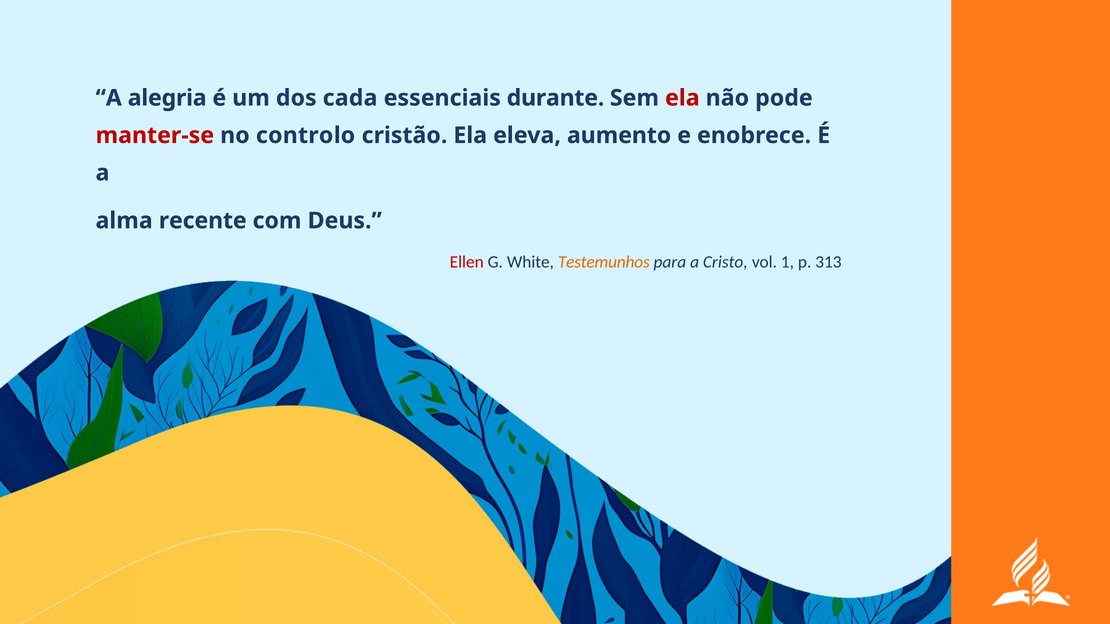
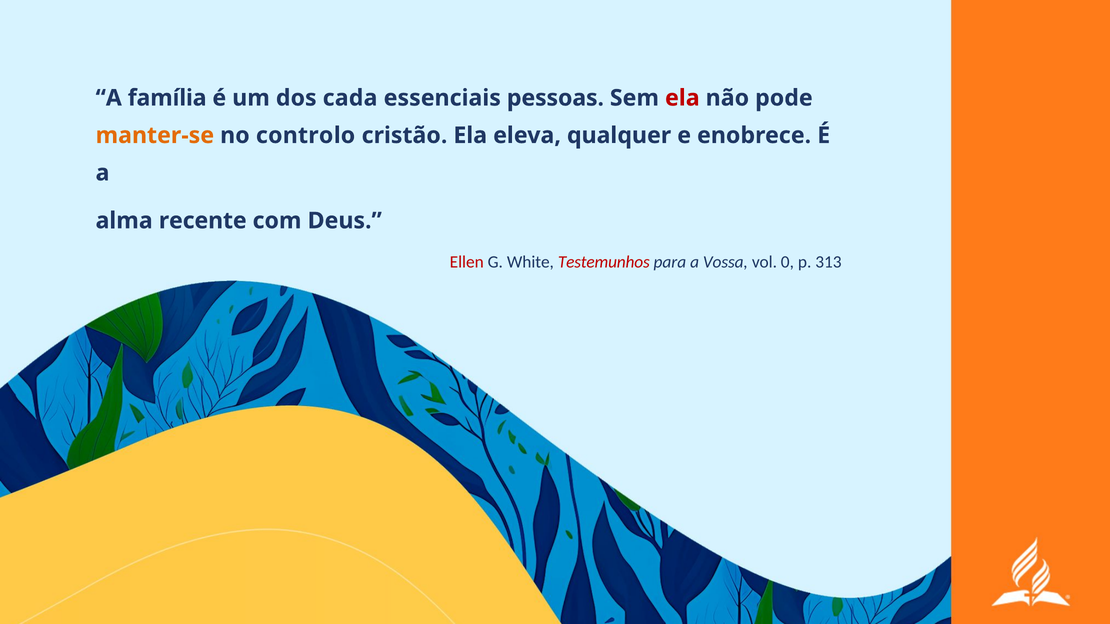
alegria: alegria -> família (167, 98)
durante: durante -> pessoas (555, 98)
manter-se colour: red -> orange (155, 135)
aumento: aumento -> qualquer (619, 135)
Testemunhos colour: orange -> red (604, 262)
Cristo: Cristo -> Vossa (725, 262)
1: 1 -> 0 (787, 262)
